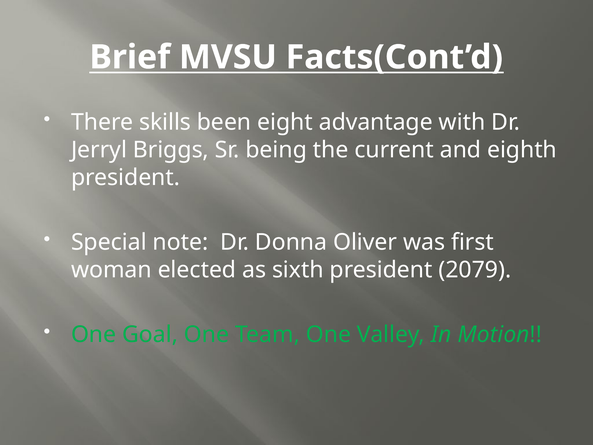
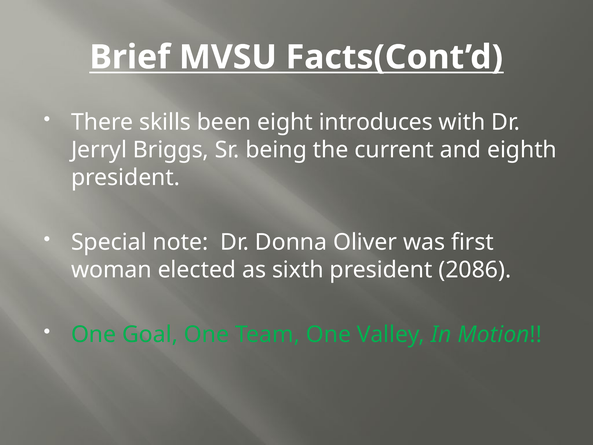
advantage: advantage -> introduces (376, 122)
2079: 2079 -> 2086 (475, 270)
